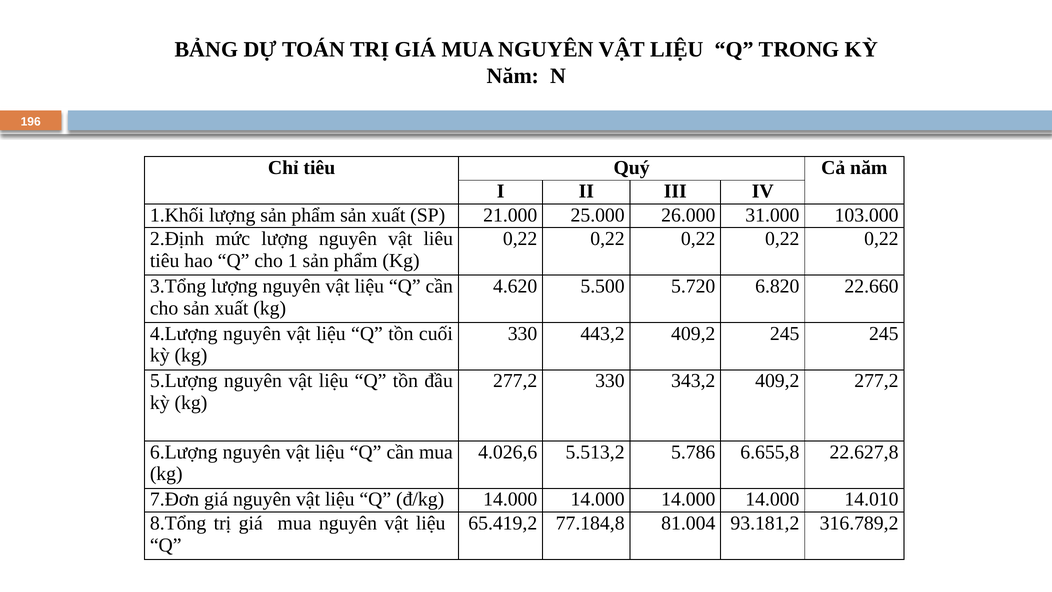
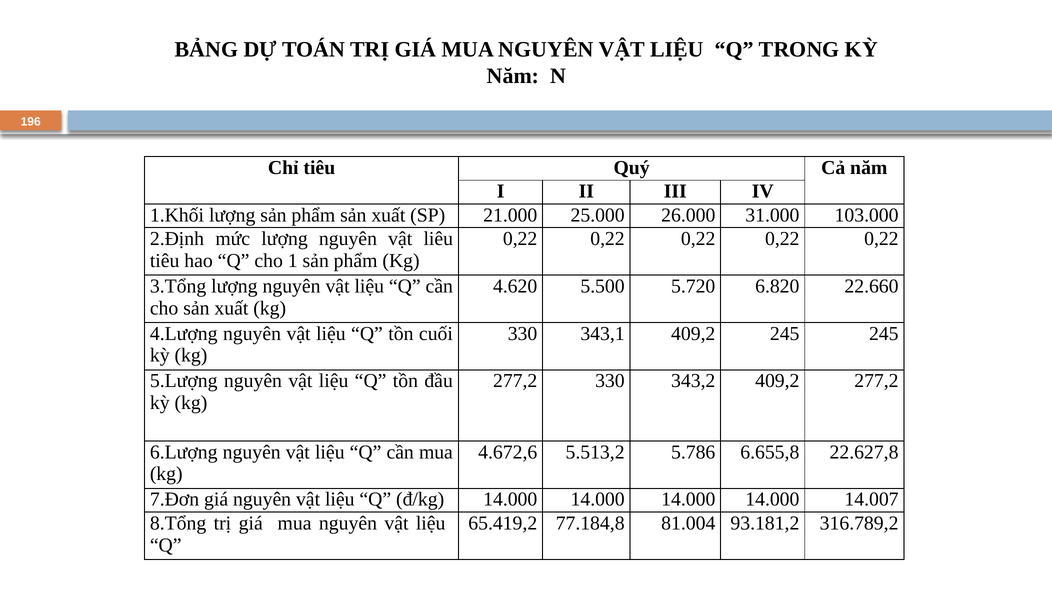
443,2: 443,2 -> 343,1 (603, 333)
4.026,6: 4.026,6 -> 4.672,6 (508, 452)
14.010: 14.010 -> 14.007 (872, 499)
